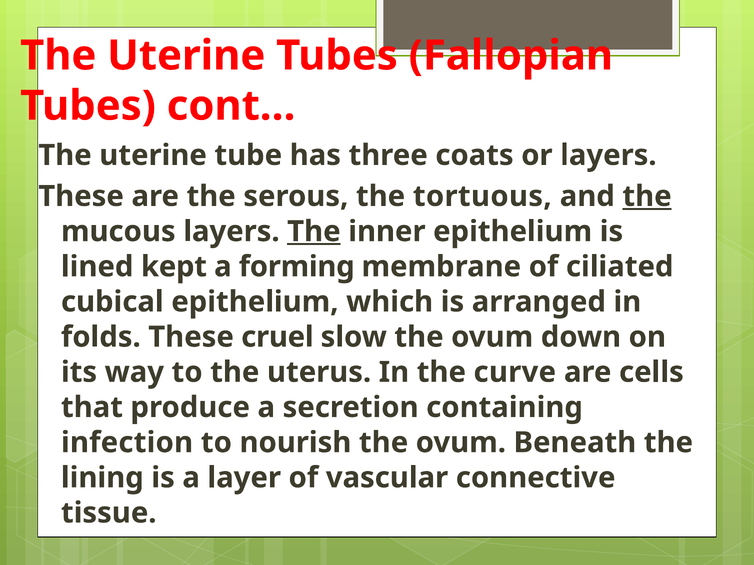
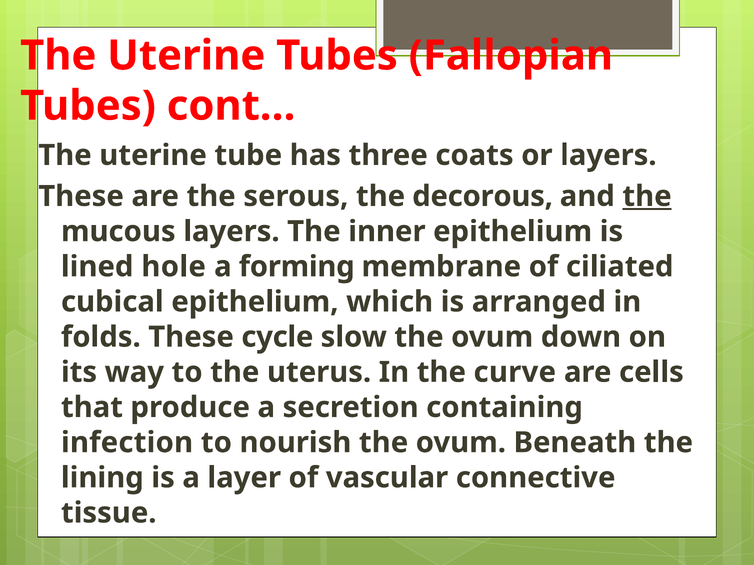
tortuous: tortuous -> decorous (483, 196)
The underline: present -> none (314, 232)
kept: kept -> hole (174, 267)
cruel: cruel -> cycle (277, 337)
